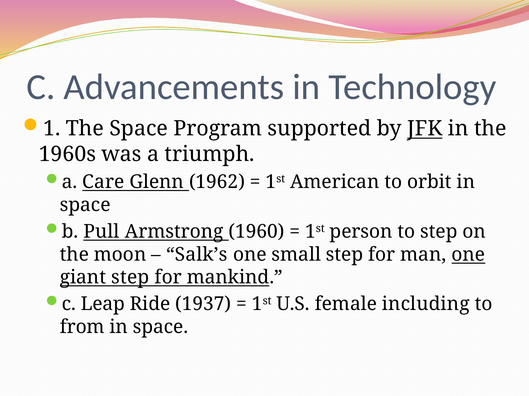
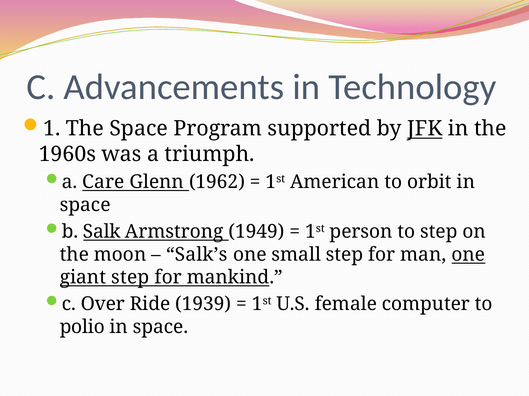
Pull: Pull -> Salk (102, 232)
1960: 1960 -> 1949 (257, 232)
Leap: Leap -> Over (103, 304)
1937: 1937 -> 1939 (203, 304)
including: including -> computer (426, 304)
from: from -> polio (82, 327)
